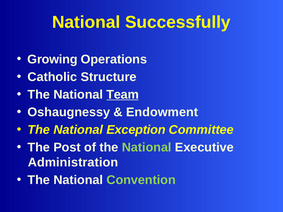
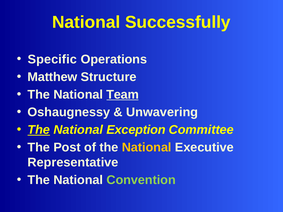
Growing: Growing -> Specific (52, 59)
Catholic: Catholic -> Matthew (52, 77)
Endowment: Endowment -> Unwavering (162, 112)
The underline: none -> present (39, 130)
National colour: light green -> yellow (147, 148)
Administration: Administration -> Representative (73, 163)
